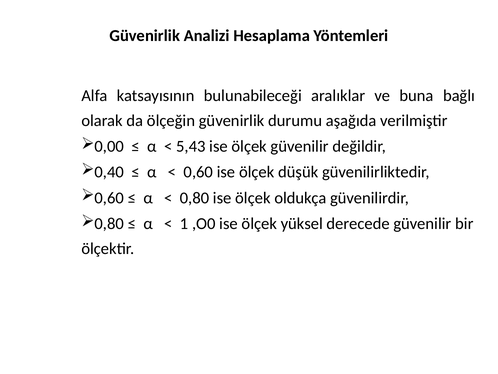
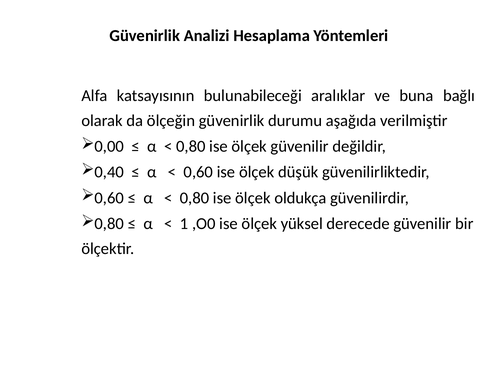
5,43: 5,43 -> 0,80 (191, 146)
